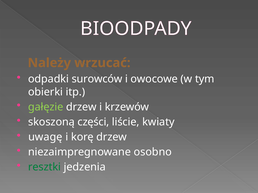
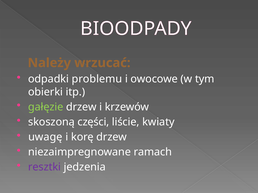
surowców: surowców -> problemu (97, 79)
osobno: osobno -> ramach (153, 152)
resztki colour: green -> purple (45, 167)
